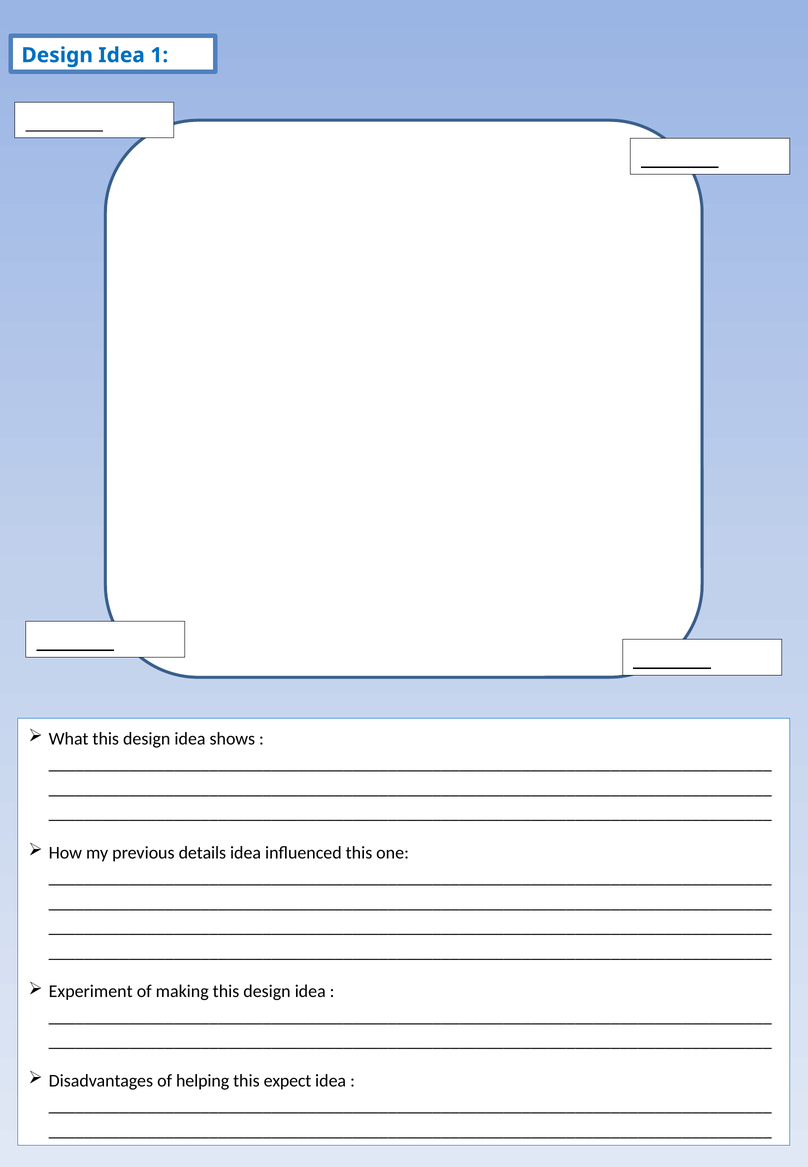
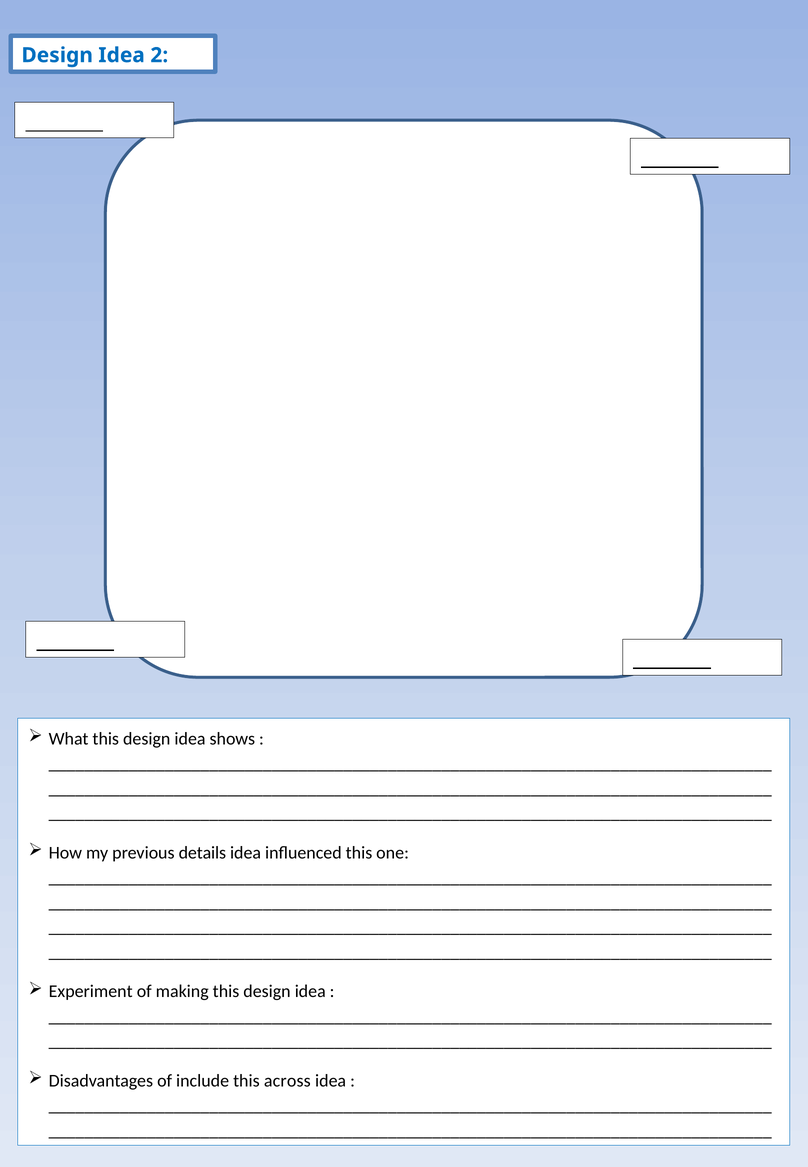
1: 1 -> 2 (159, 55)
helping: helping -> include (203, 1081)
expect: expect -> across (287, 1081)
